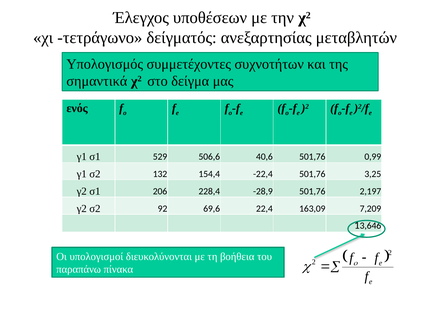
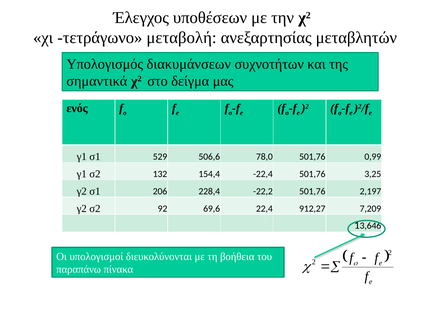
δείγματός: δείγματός -> μεταβολή (182, 38)
συμμετέχοντες: συμμετέχοντες -> διακυμάνσεων (189, 64)
40,6: 40,6 -> 78,0 (264, 157)
-28,9: -28,9 -> -22,2 (263, 192)
163,09: 163,09 -> 912,27 (312, 209)
